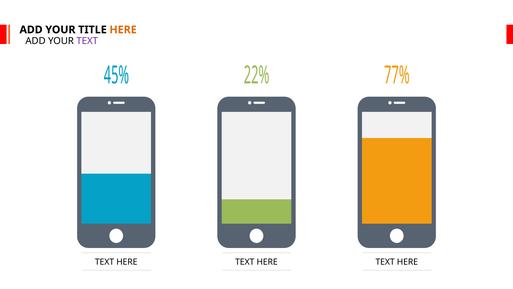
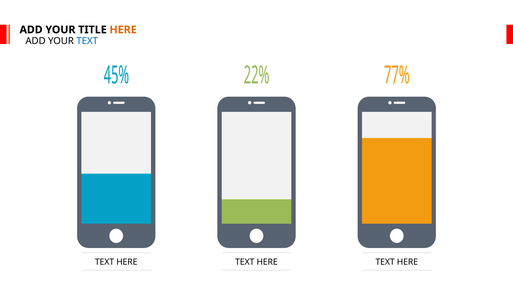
TEXT colour: purple -> blue (87, 41)
